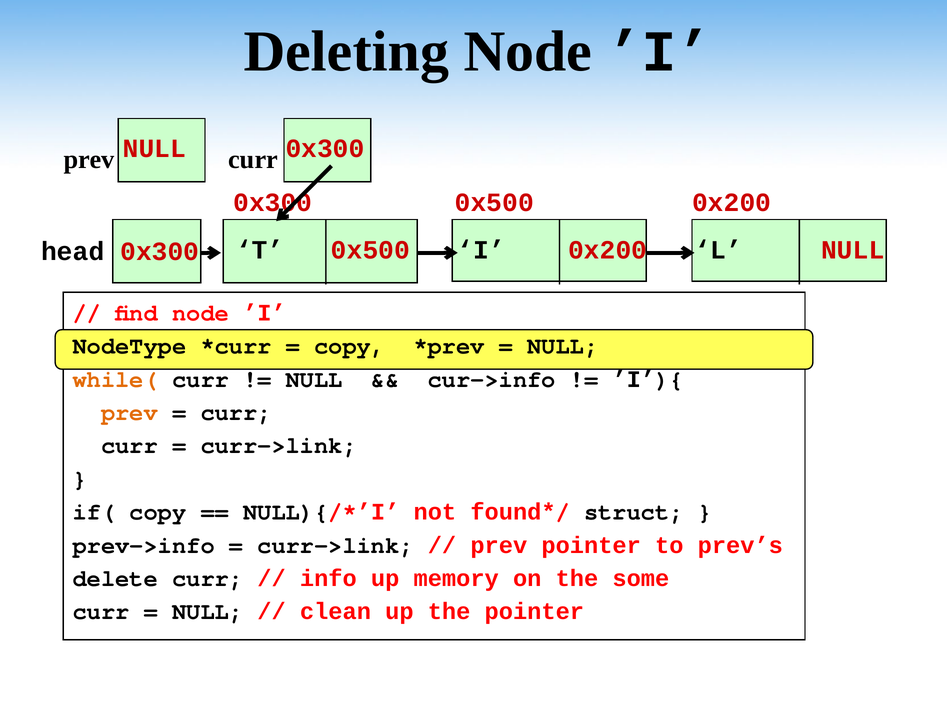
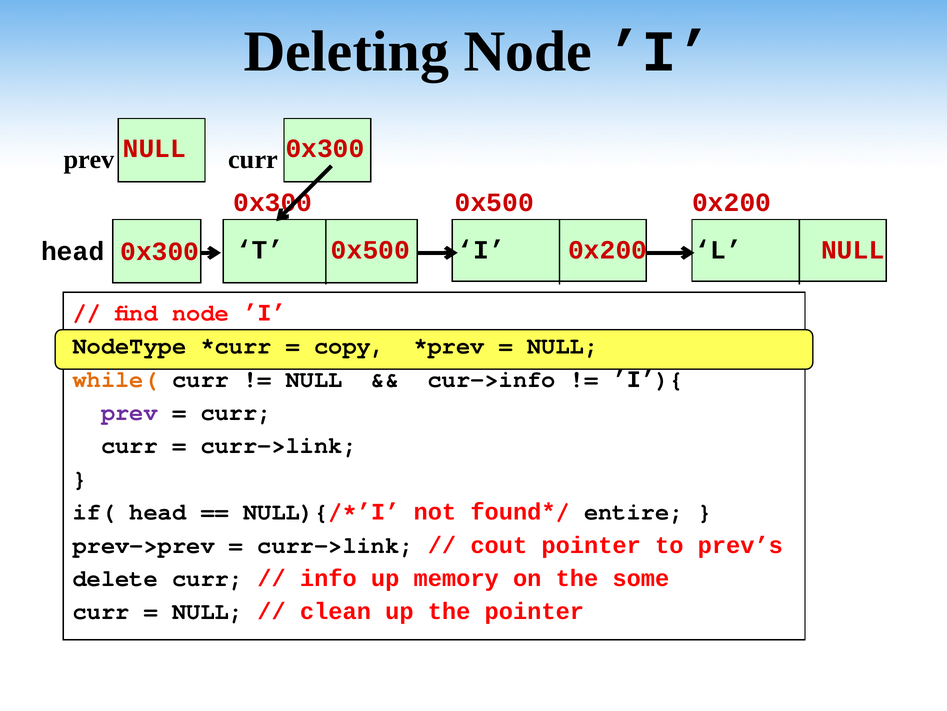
prev colour: orange -> purple (129, 412)
if( copy: copy -> head (158, 511)
struct: struct -> entire (634, 511)
prev->info: prev->info -> prev->prev (144, 545)
prev: prev -> cout (499, 545)
